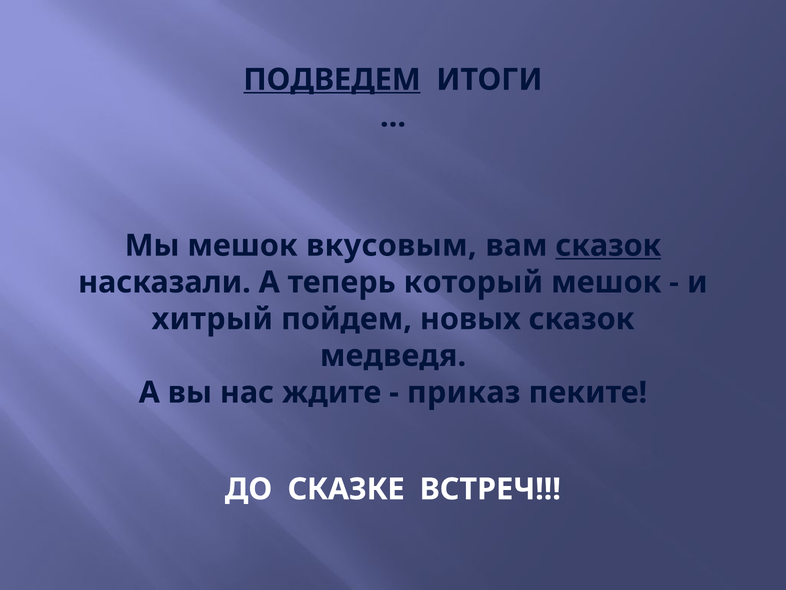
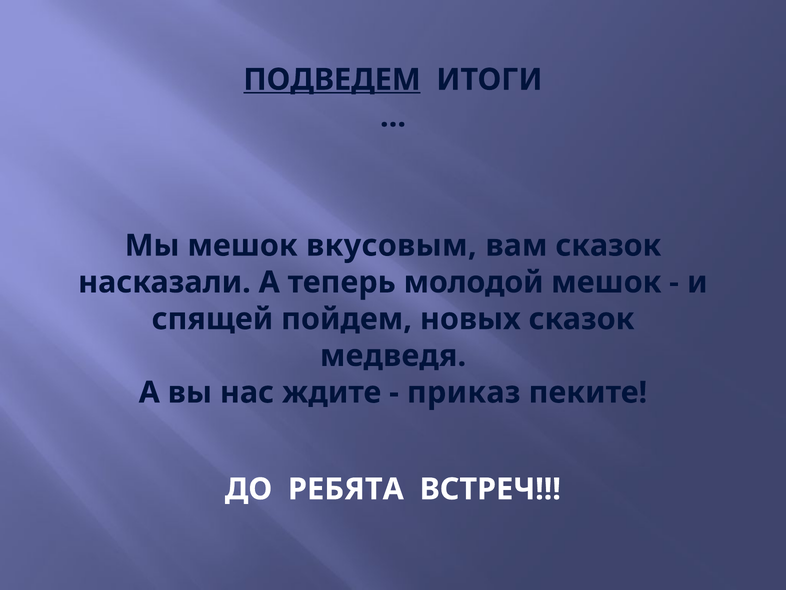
сказок underline: present -> none (608, 245)
который: который -> молодой (474, 282)
хитрый: хитрый -> спящей (212, 319)
СКАЗКЕ: СКАЗКЕ -> РЕБЯТА (346, 489)
